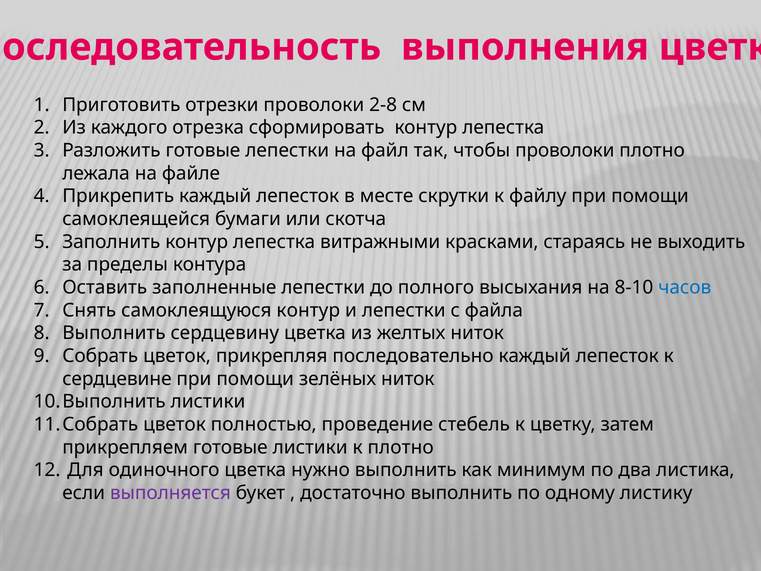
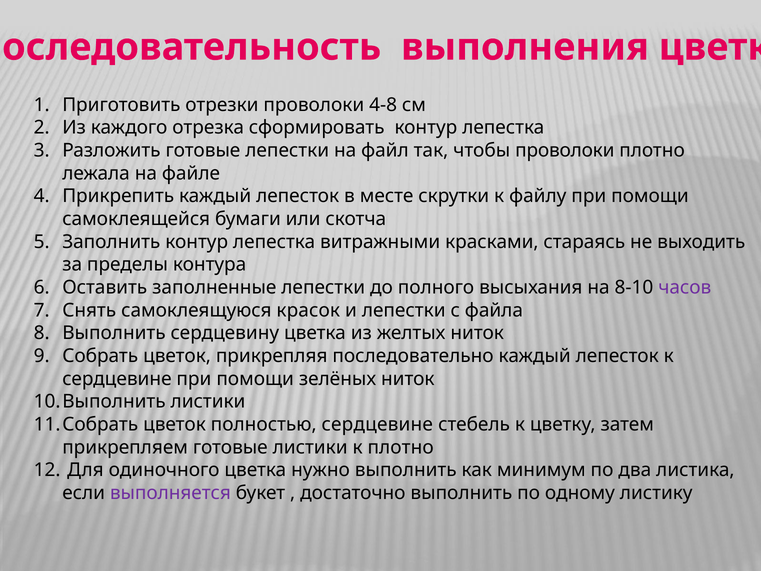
2-8: 2-8 -> 4-8 (383, 105)
часов colour: blue -> purple (685, 287)
самоклеящуюся контур: контур -> красок (308, 310)
полностью проведение: проведение -> сердцевине (377, 424)
